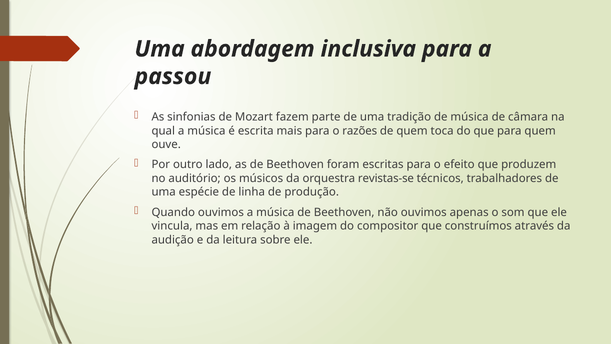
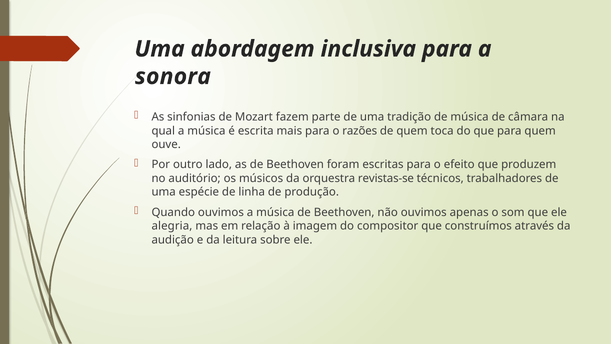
passou: passou -> sonora (173, 76)
vincula: vincula -> alegria (172, 226)
